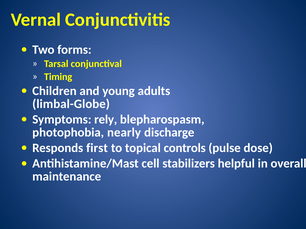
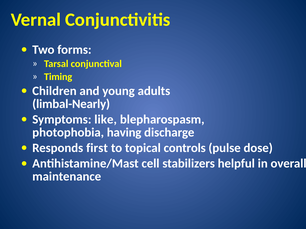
limbal-Globe: limbal-Globe -> limbal-Nearly (71, 104)
rely: rely -> like (106, 120)
nearly: nearly -> having (124, 133)
